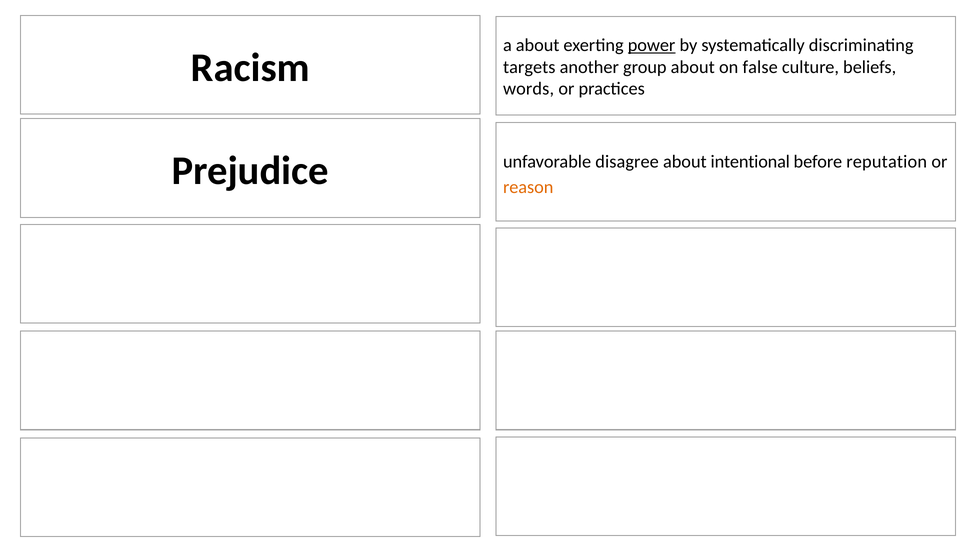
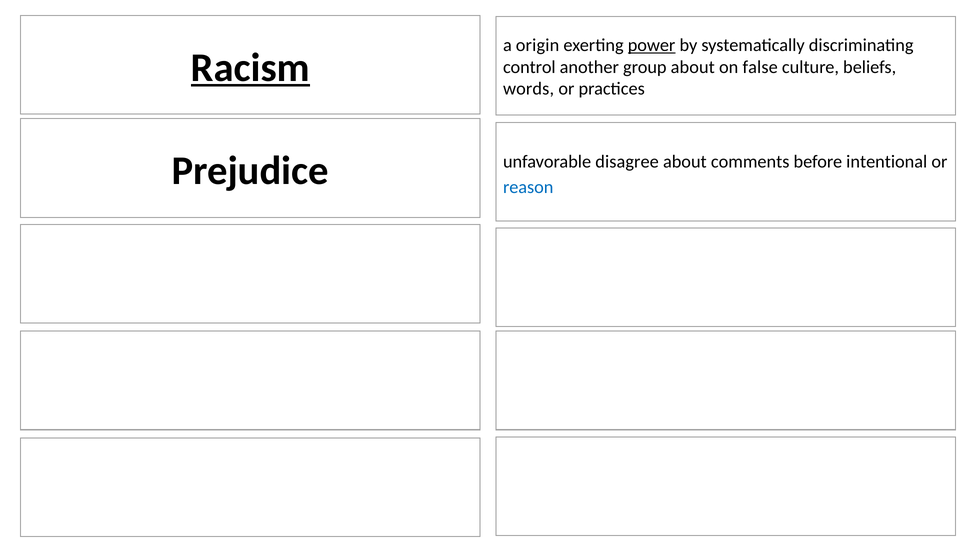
a about: about -> origin (538, 45)
Racism underline: none -> present (250, 68)
targets: targets -> control (529, 67)
intentional: intentional -> comments (750, 162)
reputation: reputation -> intentional (887, 162)
reason colour: orange -> blue (528, 187)
